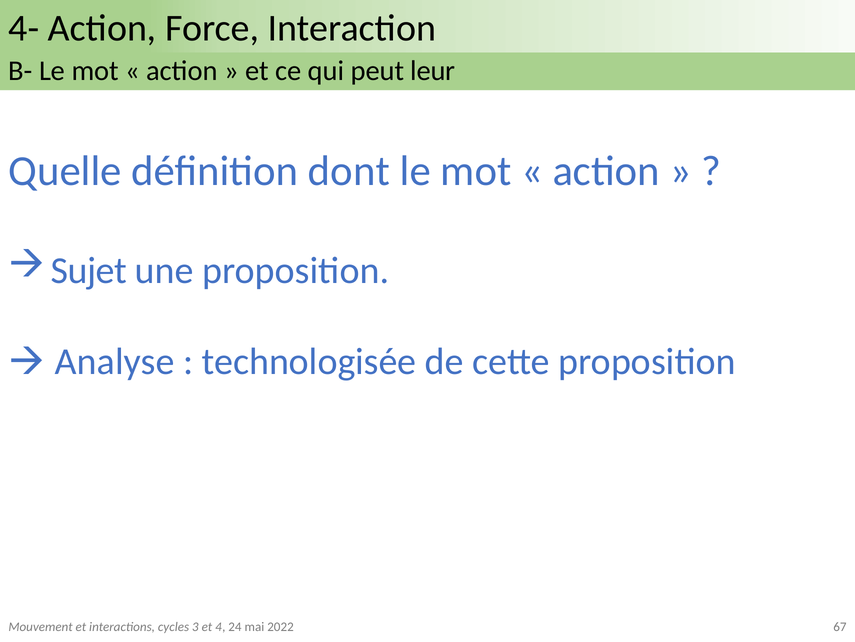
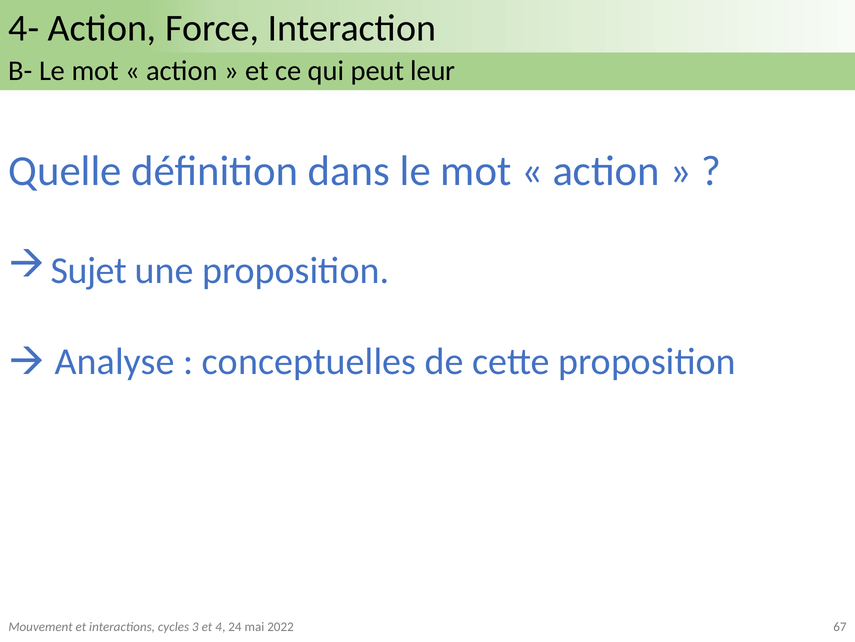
dont: dont -> dans (349, 171)
technologisée: technologisée -> conceptuelles (309, 361)
